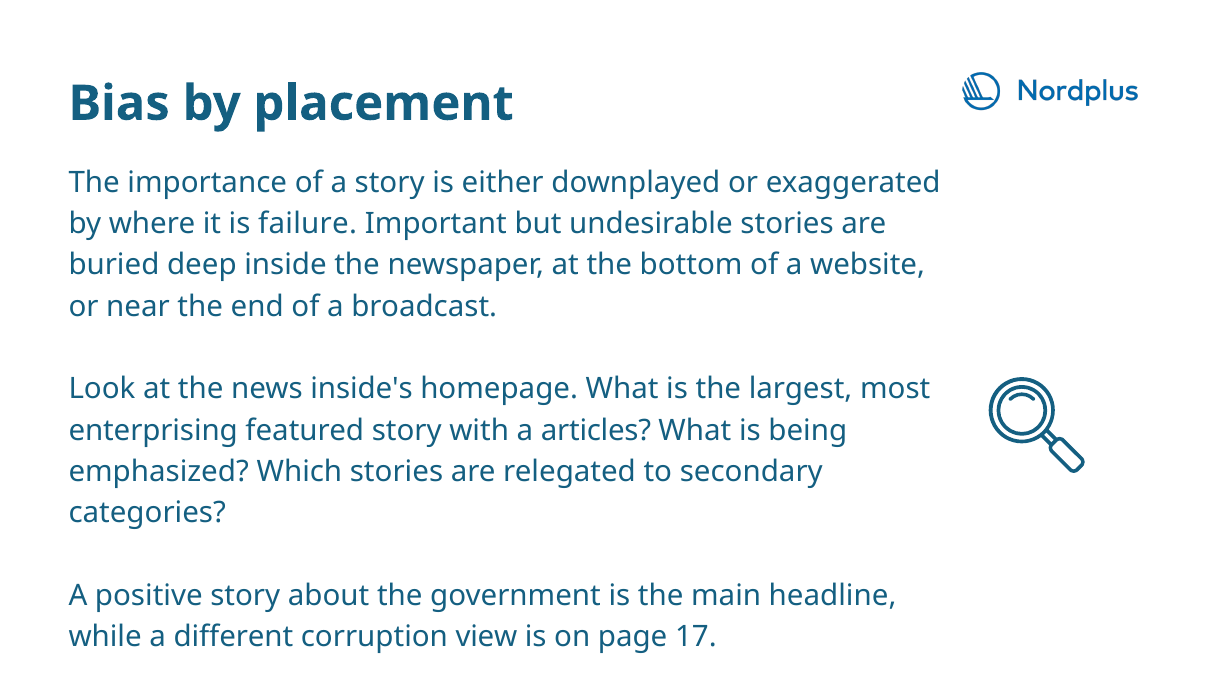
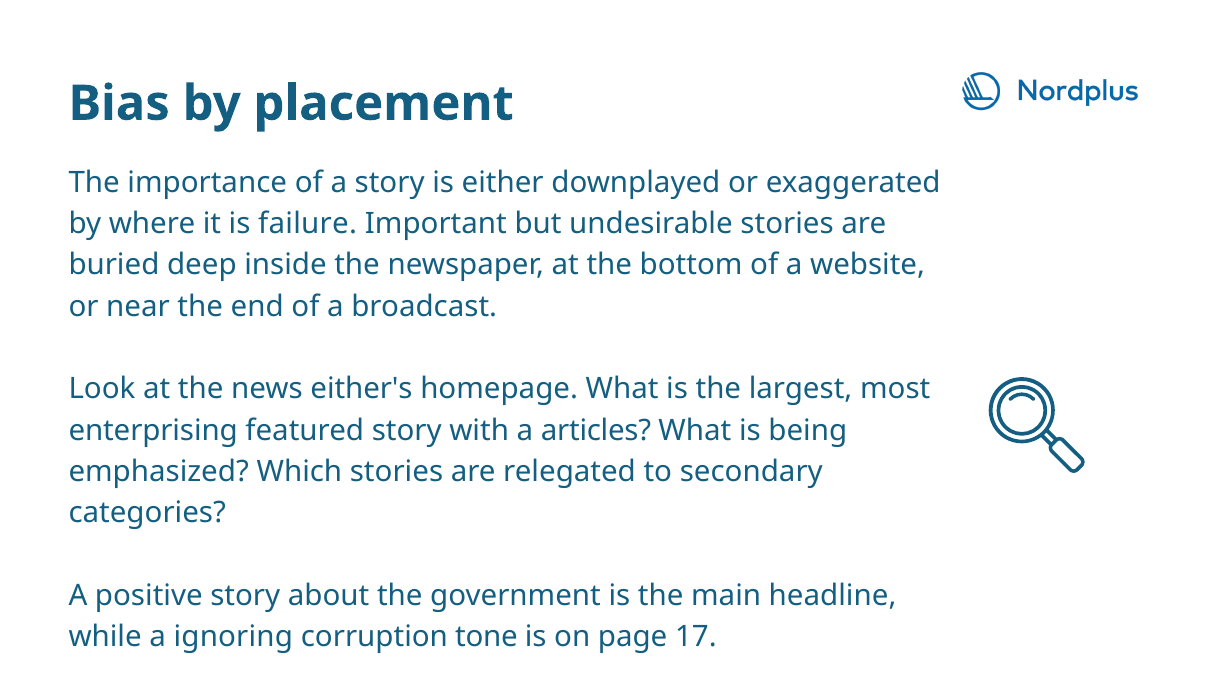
inside's: inside's -> either's (362, 389)
different: different -> ignoring (233, 637)
view: view -> tone (486, 637)
